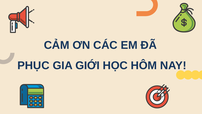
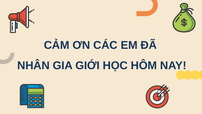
PHỤC: PHỤC -> NHÂN (33, 65)
